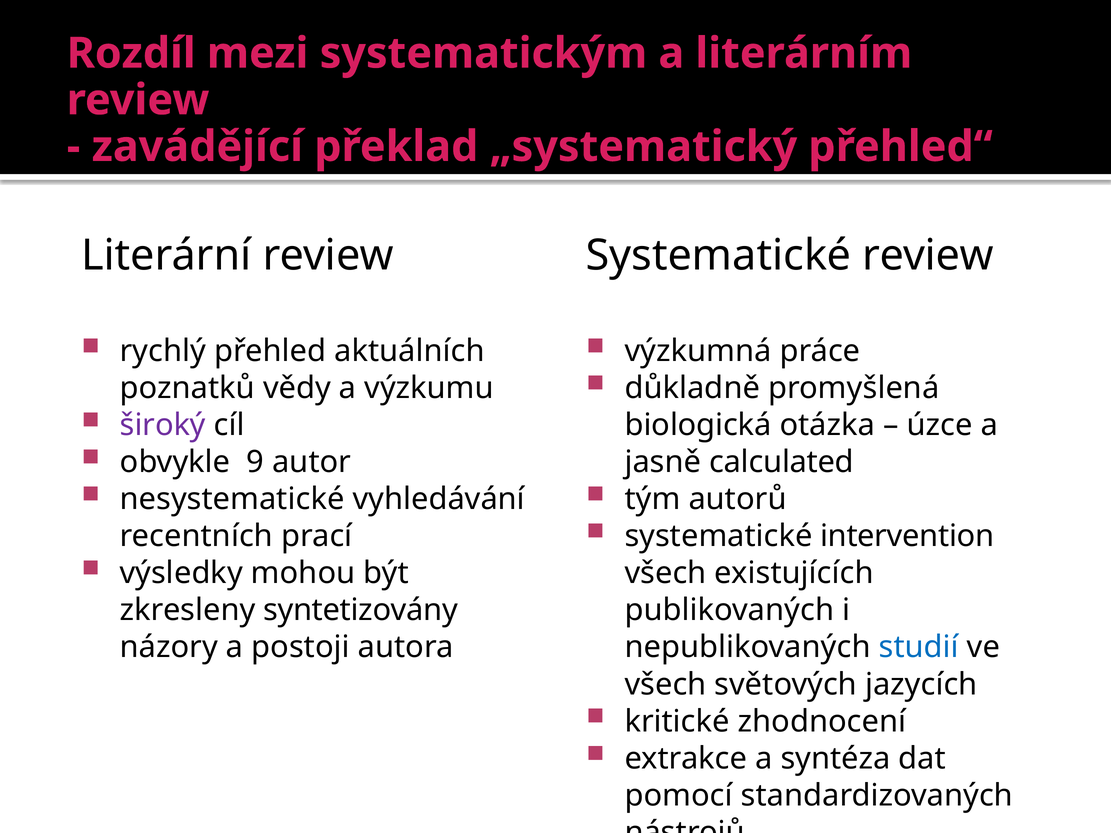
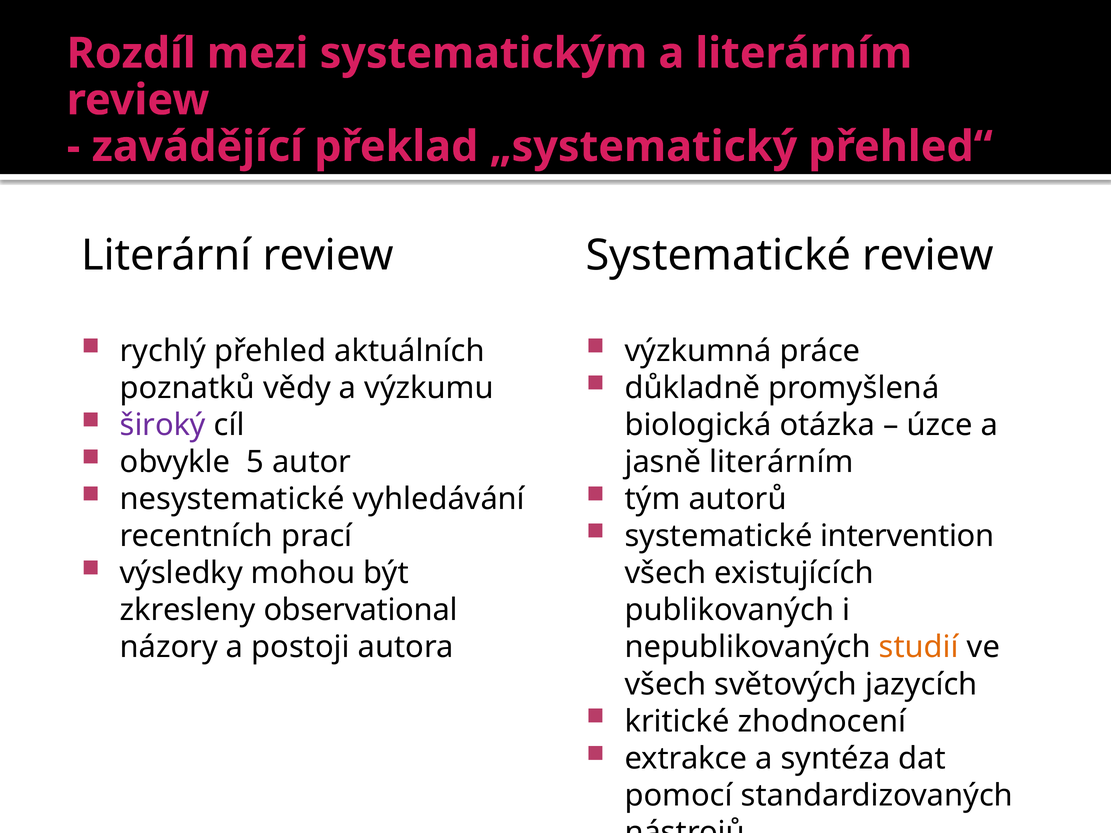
9: 9 -> 5 (255, 462)
jasně calculated: calculated -> literárním (781, 462)
syntetizovány: syntetizovány -> observational (361, 610)
studií colour: blue -> orange (919, 647)
